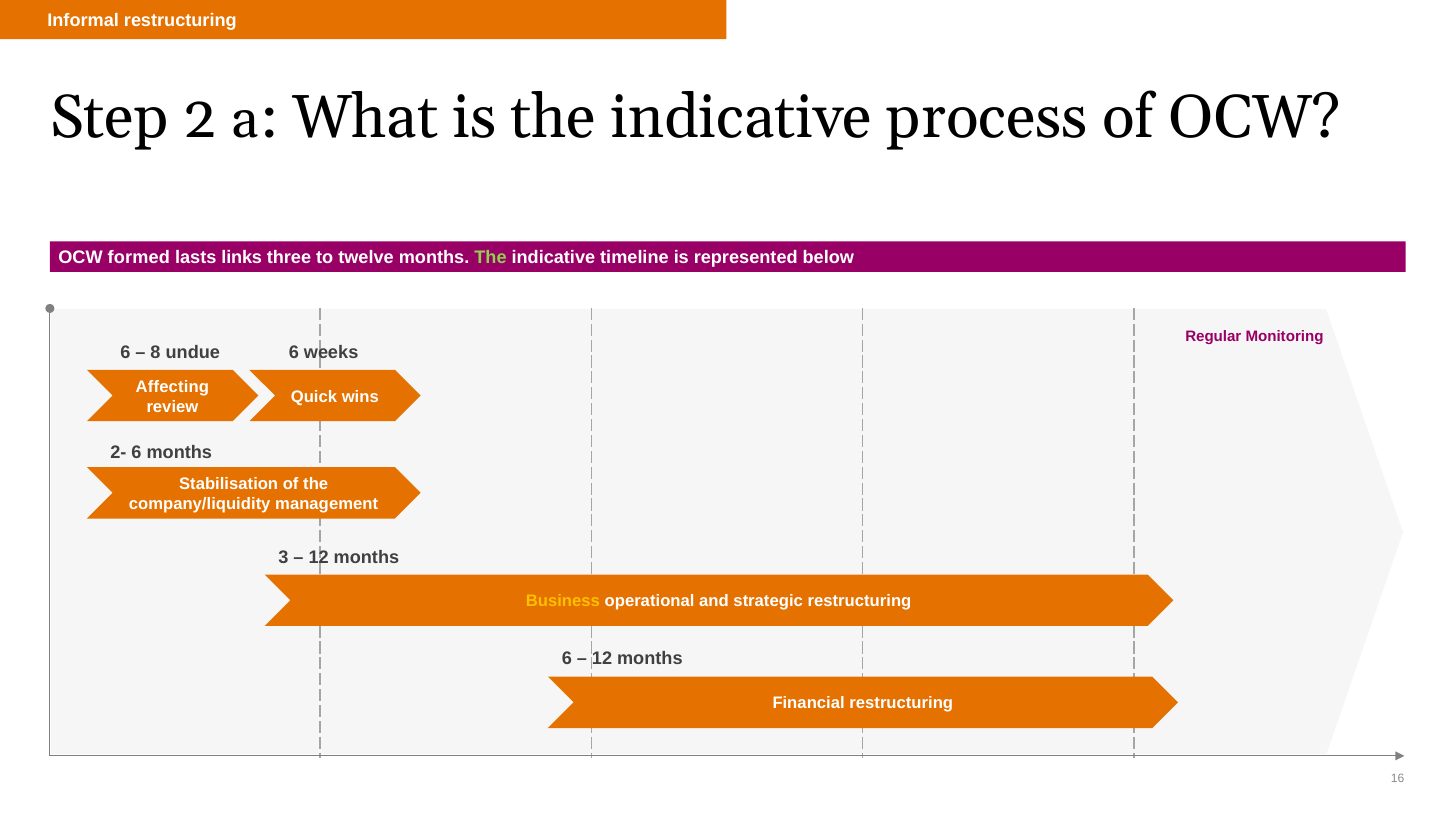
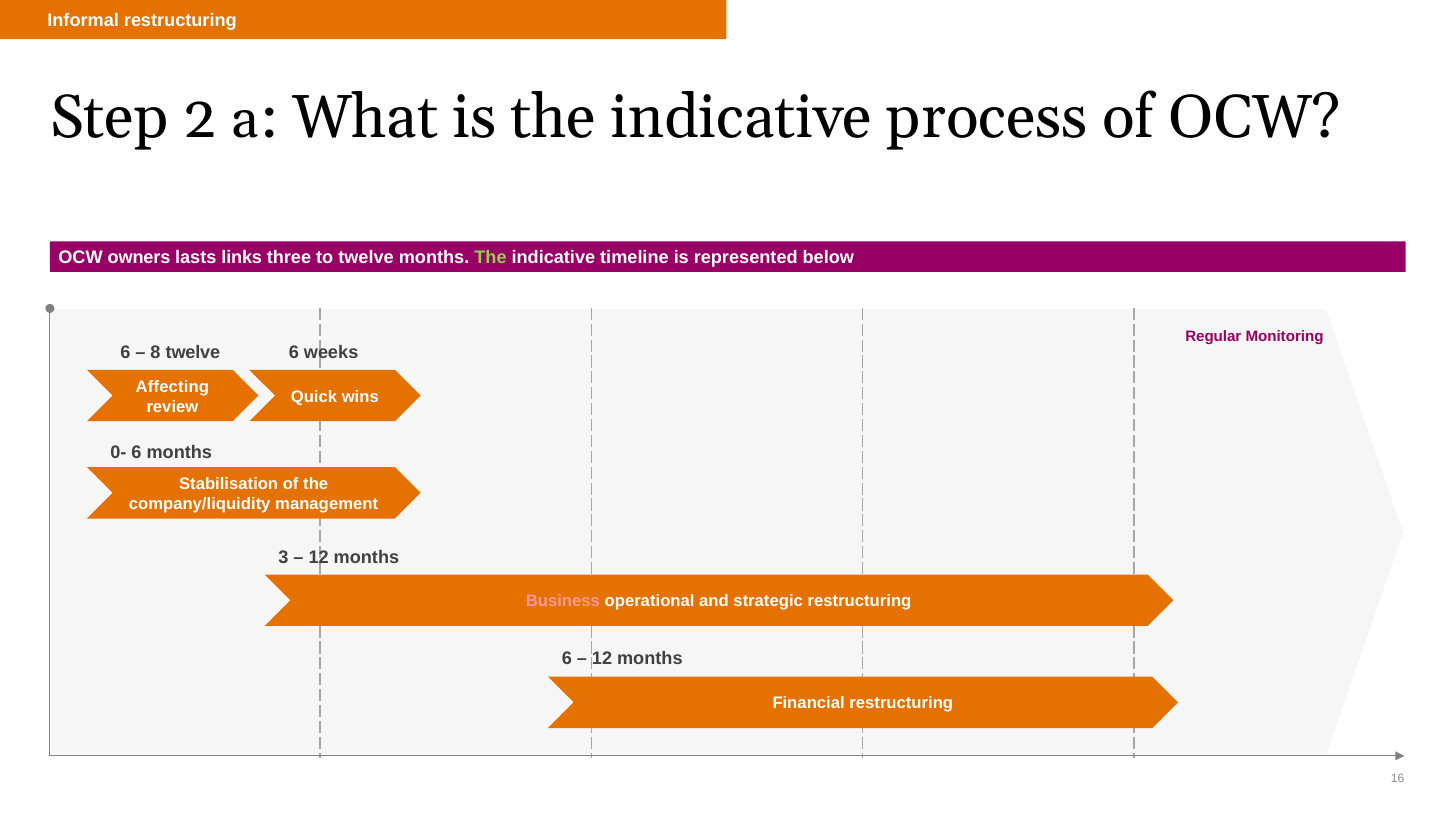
formed: formed -> owners (139, 258)
8 undue: undue -> twelve (193, 353)
2-: 2- -> 0- (118, 452)
Business colour: yellow -> pink (563, 602)
